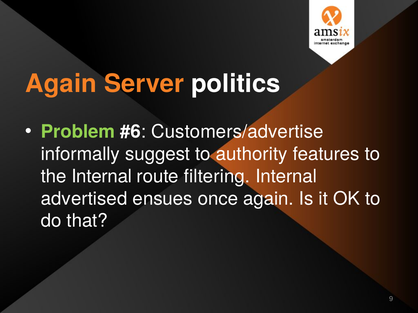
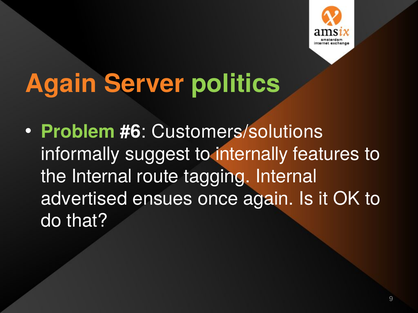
politics colour: white -> light green (236, 84)
Customers/advertise: Customers/advertise -> Customers/solutions (237, 132)
authority: authority -> internally (252, 154)
filtering: filtering -> tagging (217, 177)
